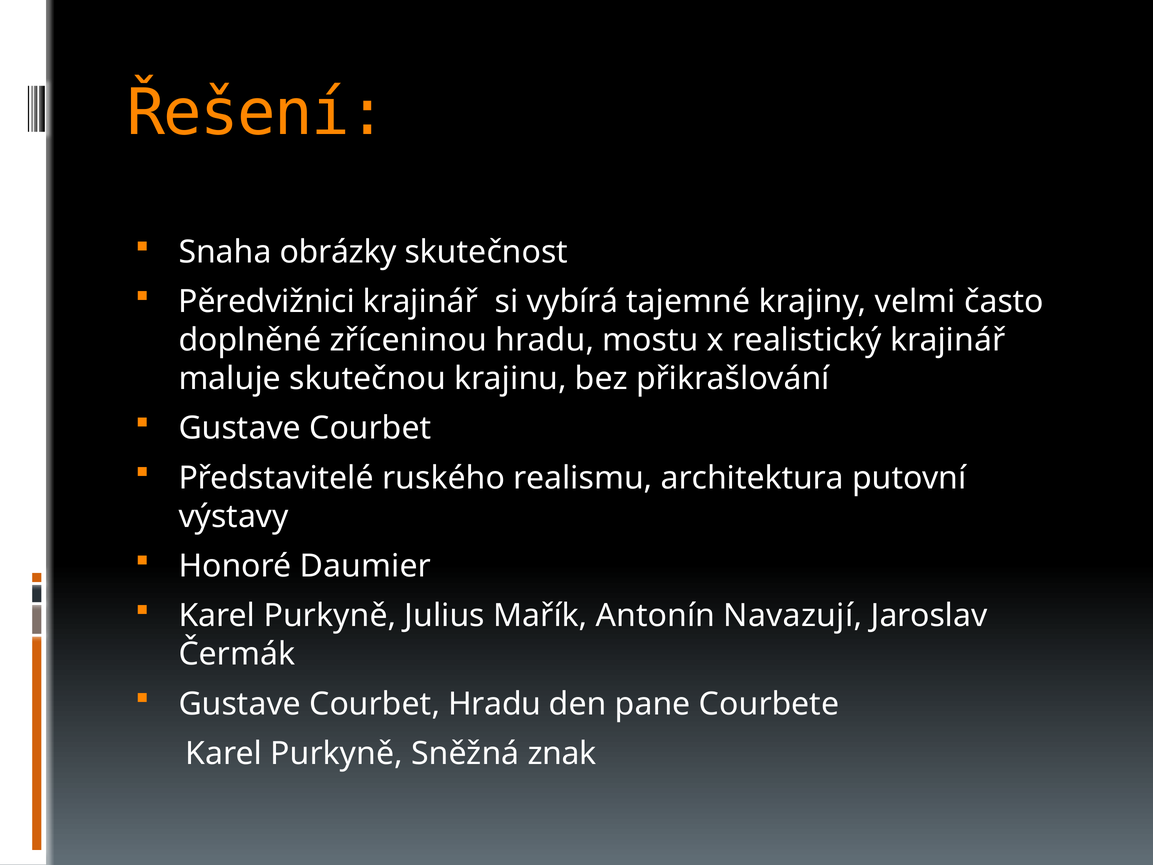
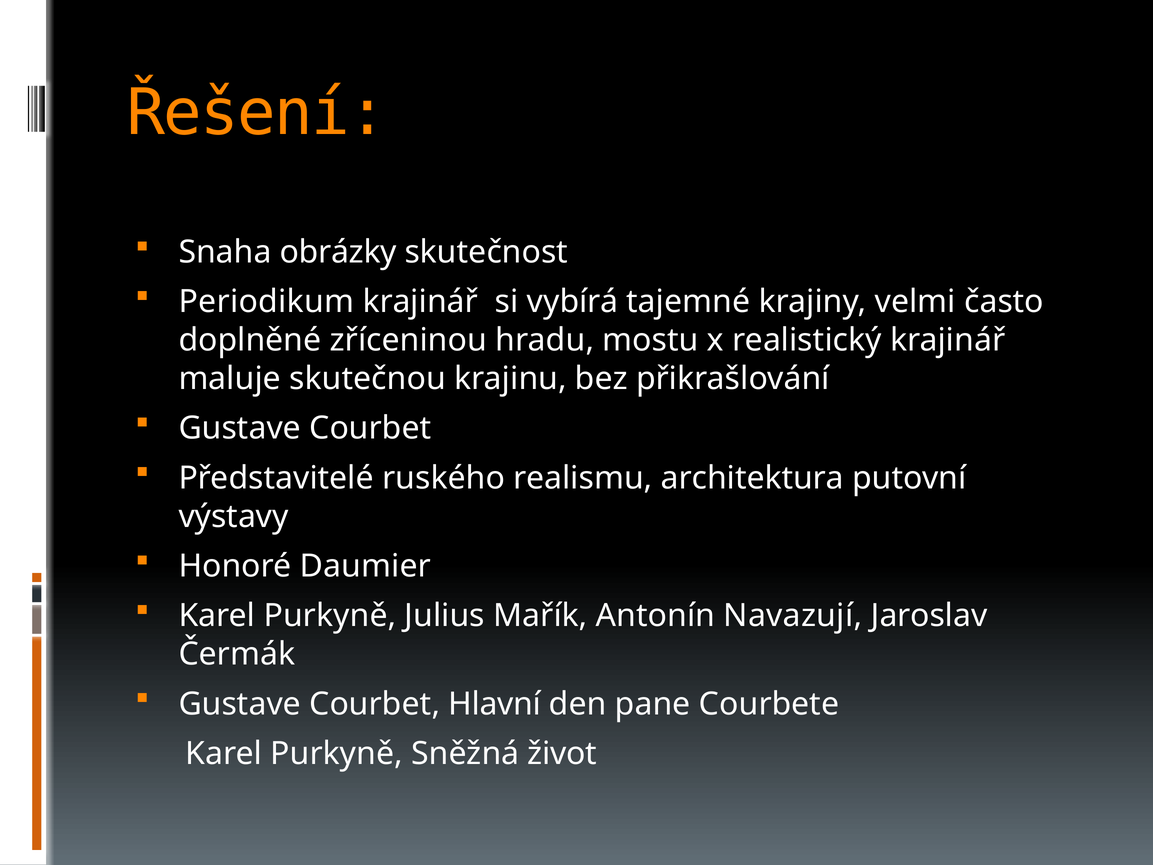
Pěredvižnici: Pěredvižnici -> Periodikum (266, 302)
Courbet Hradu: Hradu -> Hlavní (495, 704)
znak: znak -> život (562, 753)
